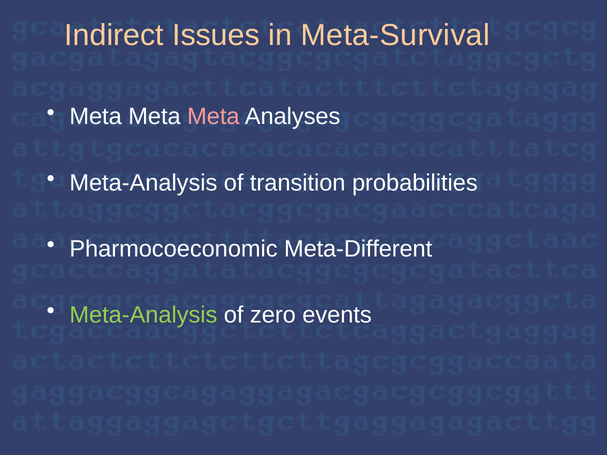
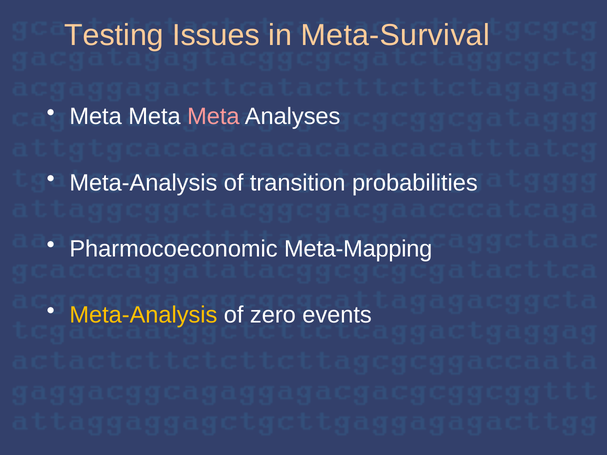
Indirect: Indirect -> Testing (114, 35)
Meta-Different: Meta-Different -> Meta-Mapping (358, 249)
Meta-Analysis colour: light green -> yellow (143, 315)
